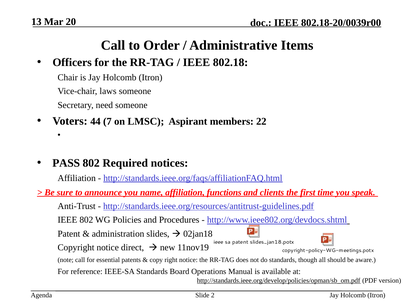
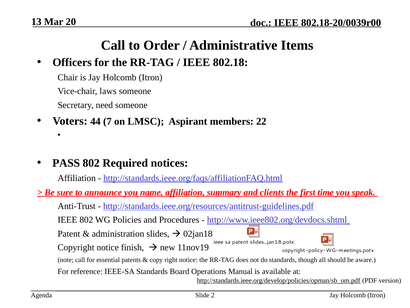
functions: functions -> summary (224, 192)
direct: direct -> finish (133, 247)
